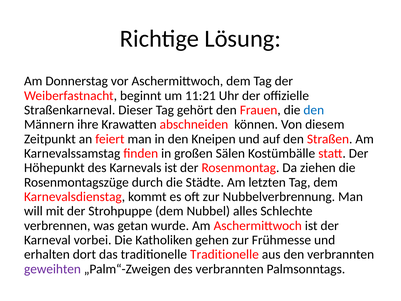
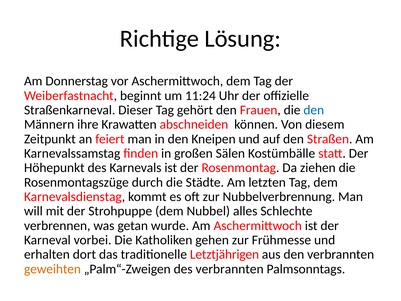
11:21: 11:21 -> 11:24 (200, 96)
traditionelle Traditionelle: Traditionelle -> Letztjährigen (225, 254)
geweihten colour: purple -> orange (52, 269)
